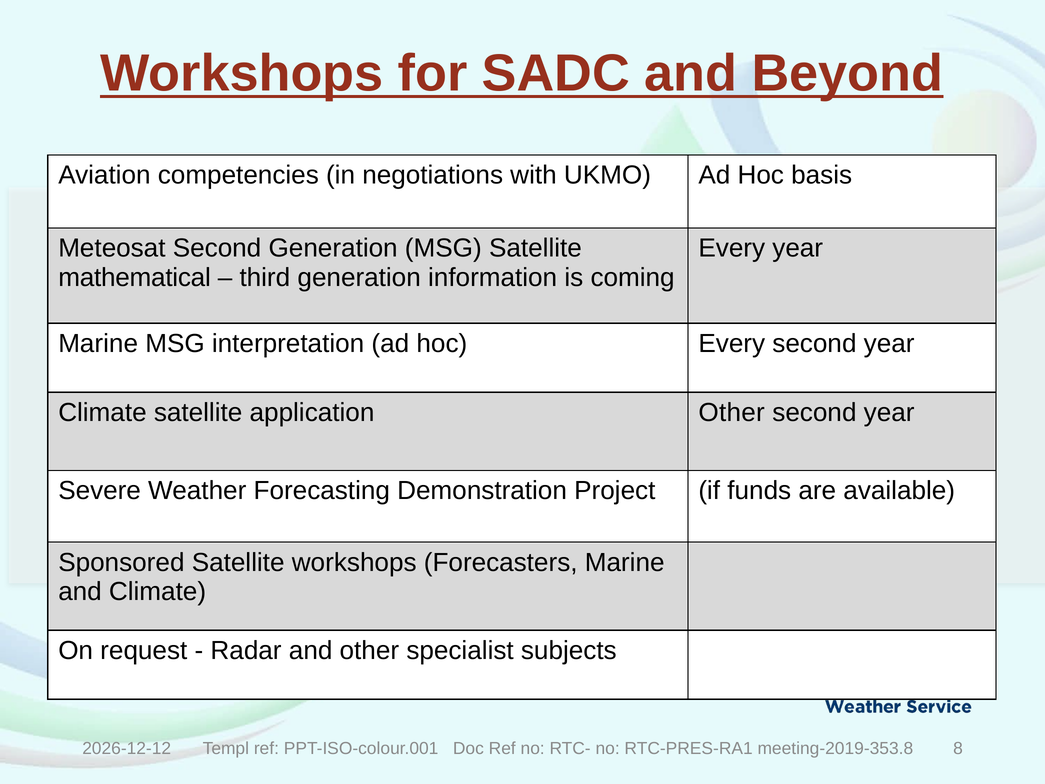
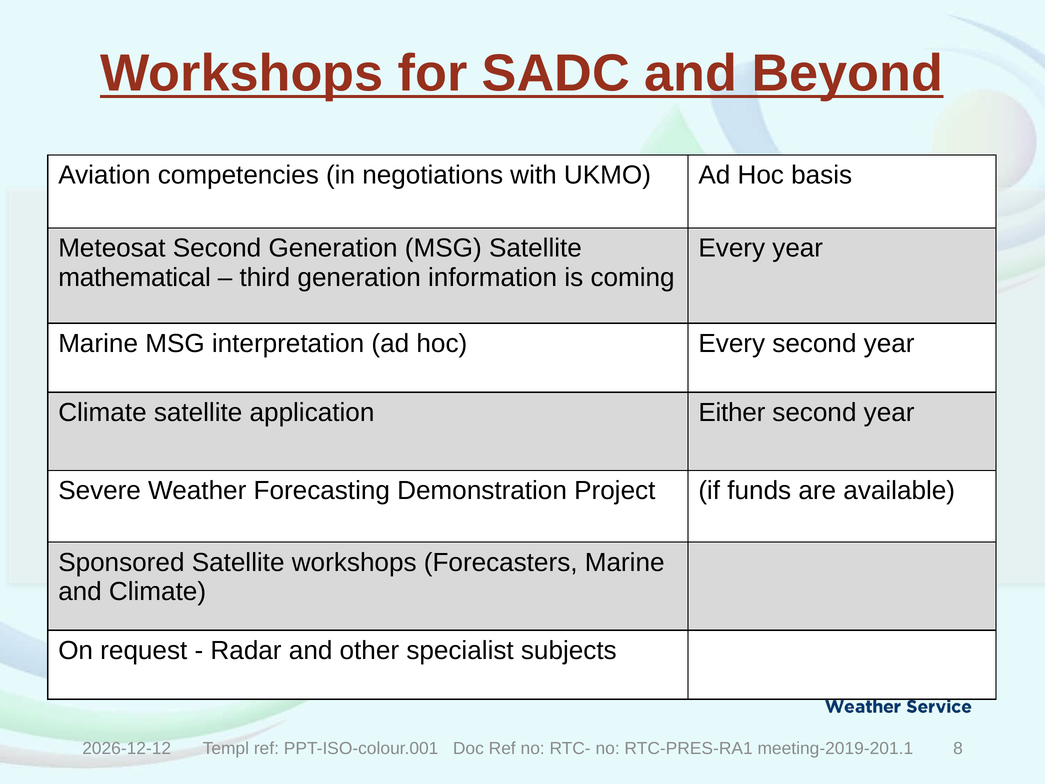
application Other: Other -> Either (732, 413)
meeting-2019-353.8: meeting-2019-353.8 -> meeting-2019-201.1 (835, 748)
